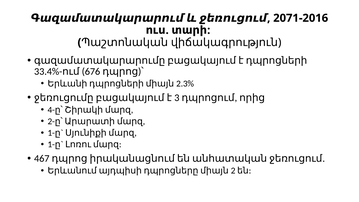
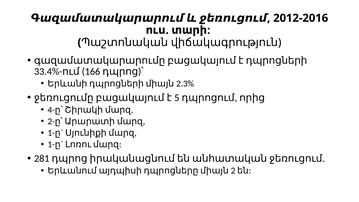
2071-2016: 2071-2016 -> 2012-2016 (301, 18)
676: 676 -> 166 (91, 71)
3: 3 -> 5 (177, 98)
467: 467 -> 281 (42, 159)
